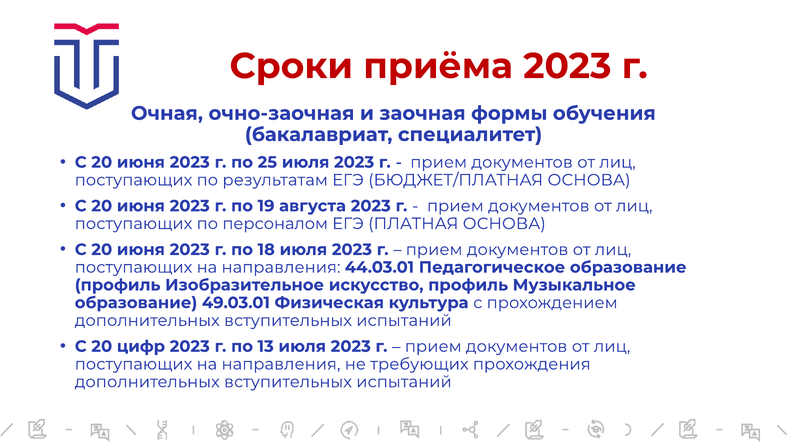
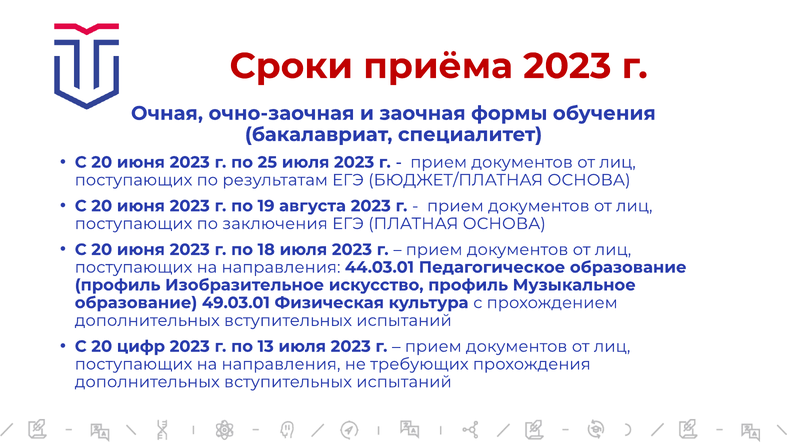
персоналом: персоналом -> заключения (275, 224)
